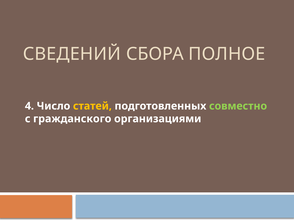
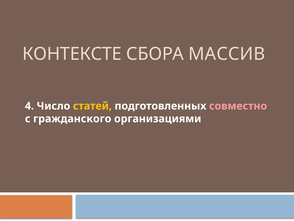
СВЕДЕНИЙ: СВЕДЕНИЙ -> КОНТЕКСТЕ (72, 54)
ПОЛНОЕ: ПОЛНОЕ -> МАССИВ (227, 54)
совместно colour: light green -> pink (238, 106)
